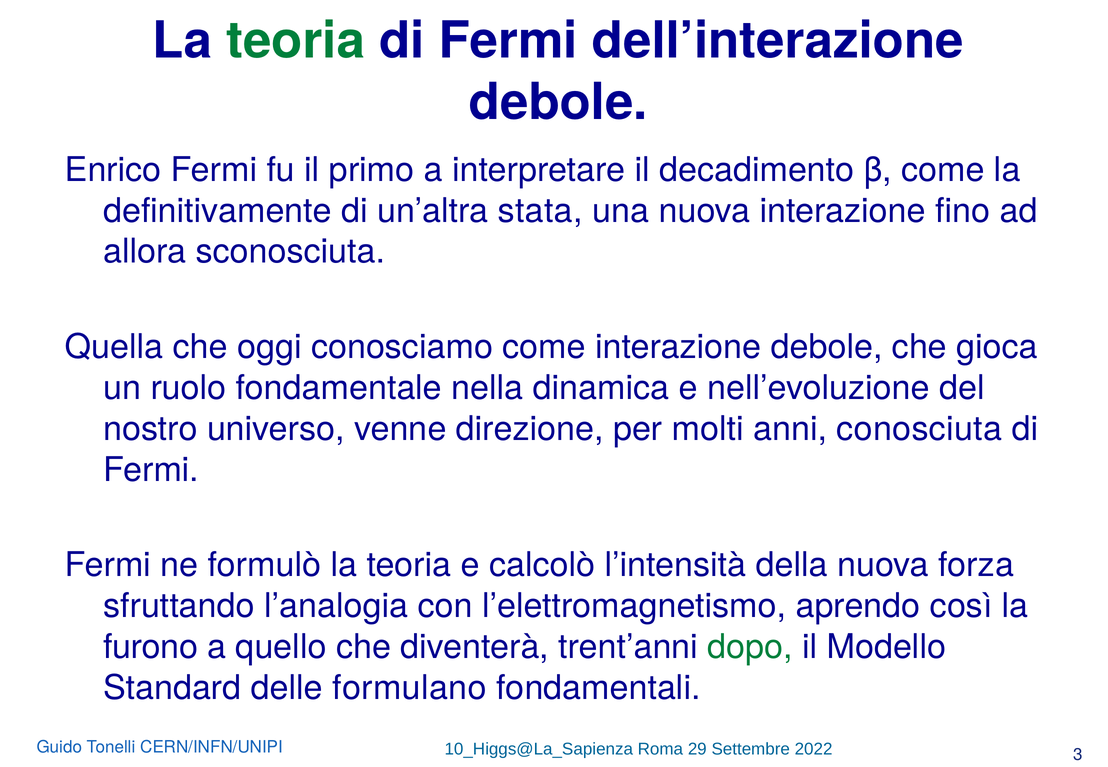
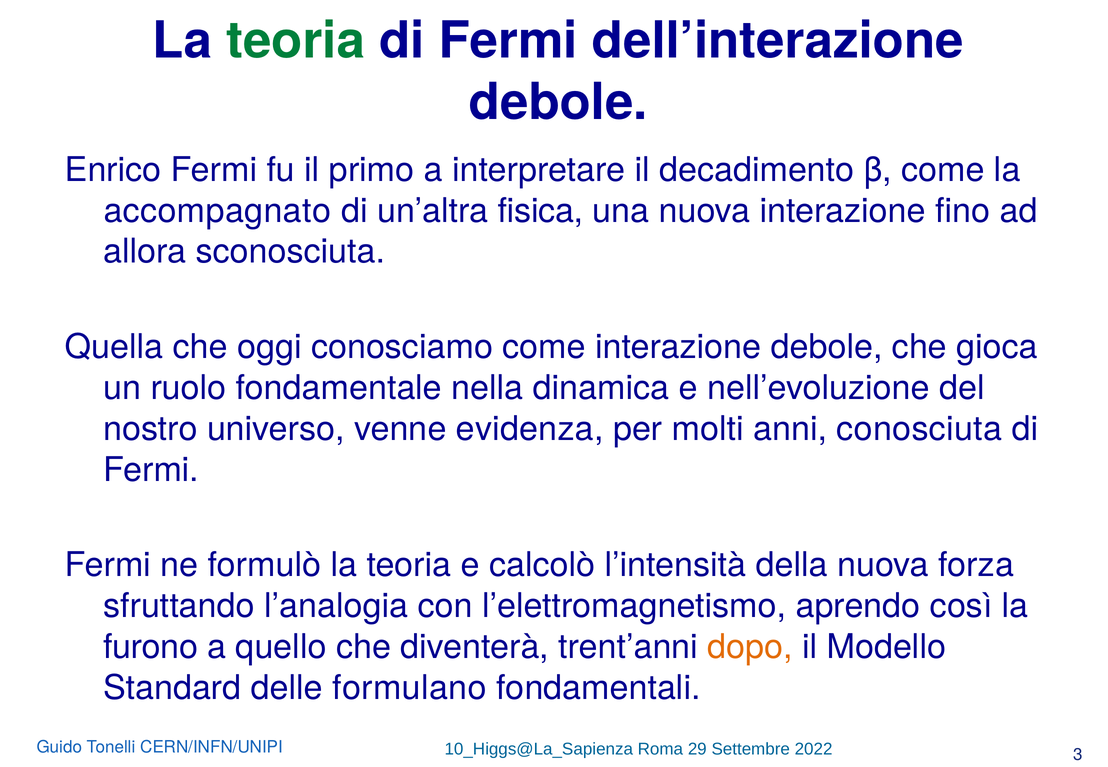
definitivamente: definitivamente -> accompagnato (217, 211)
stata: stata -> fisica (540, 211)
direzione: direzione -> evidenza (530, 429)
dopo colour: green -> orange (750, 647)
